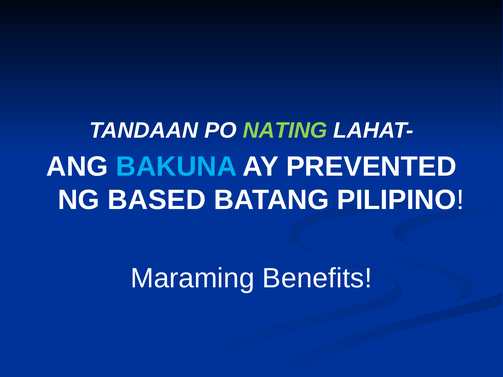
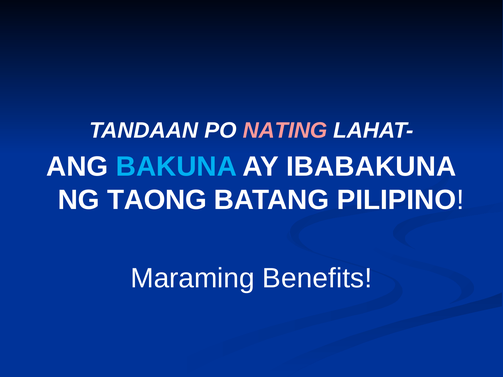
NATING colour: light green -> pink (285, 130)
PREVENTED: PREVENTED -> IBABAKUNA (371, 167)
BASED: BASED -> TAONG (157, 200)
